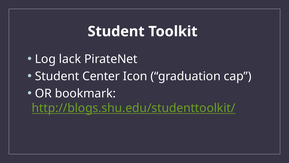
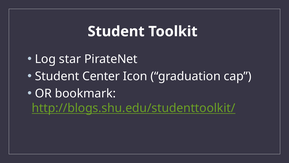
lack: lack -> star (70, 59)
